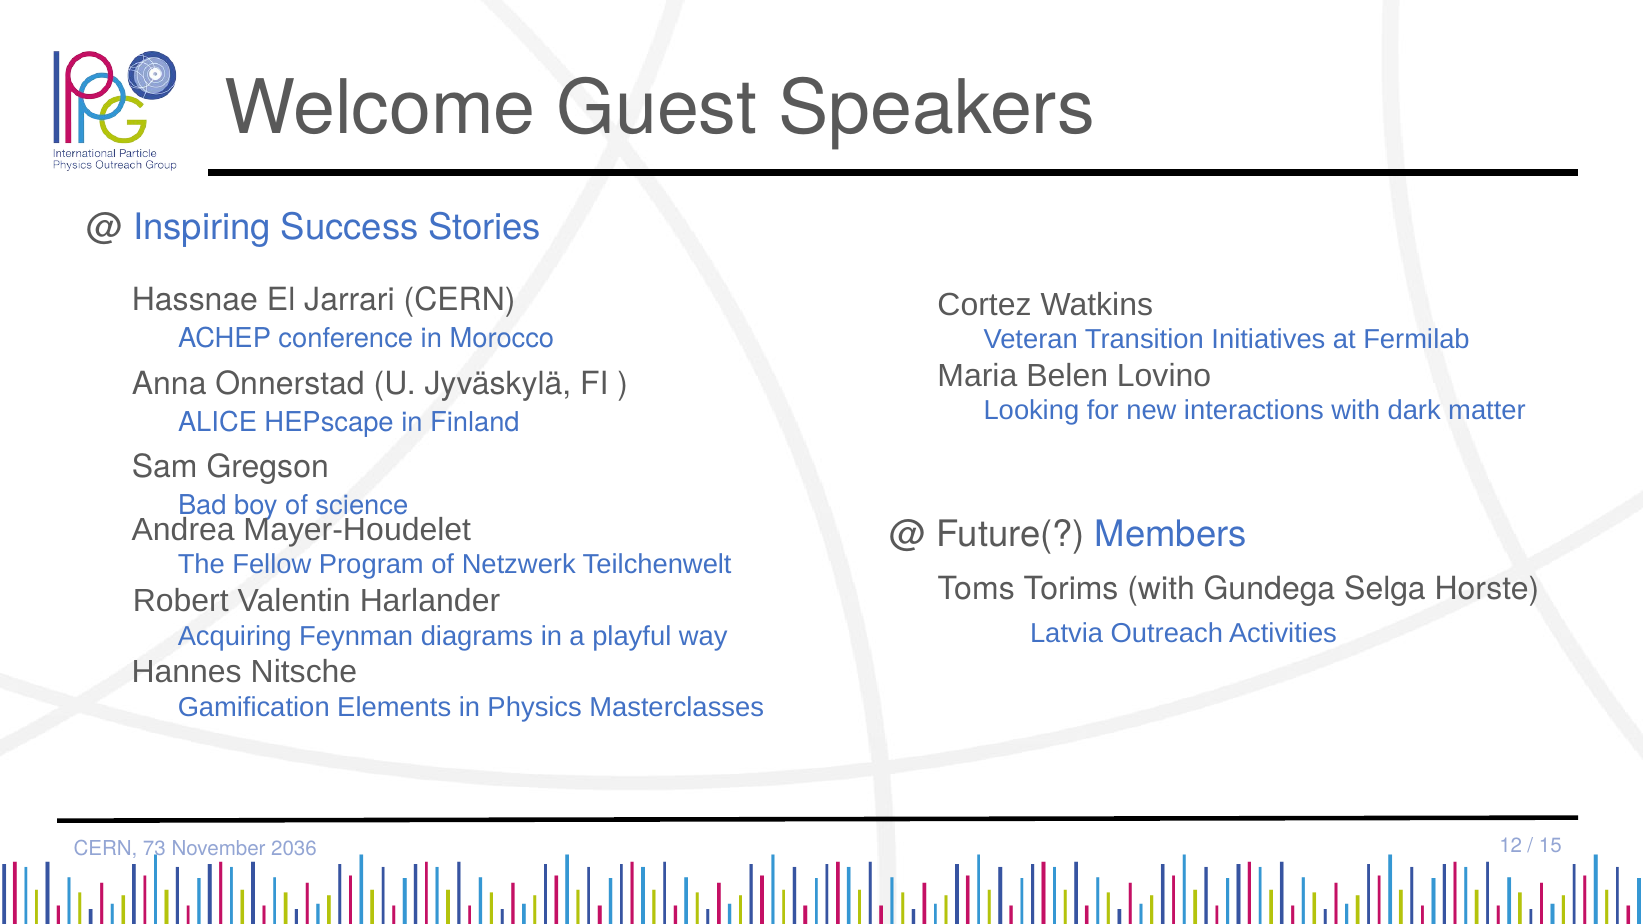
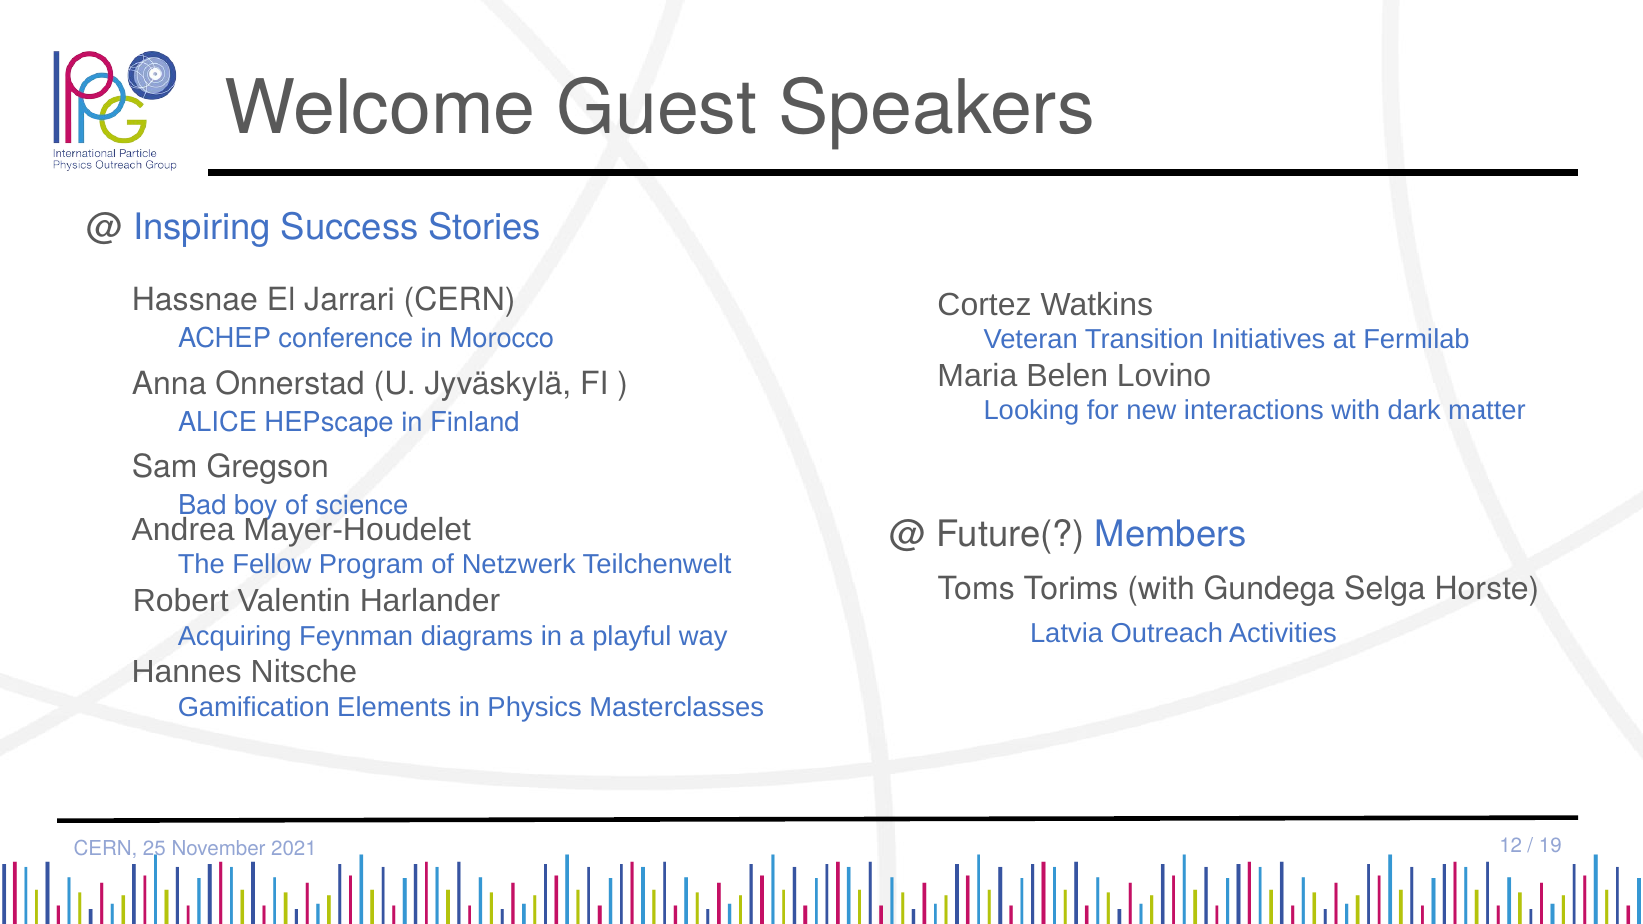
15: 15 -> 19 (1550, 846)
73: 73 -> 25 (154, 849)
2036: 2036 -> 2021 (294, 849)
